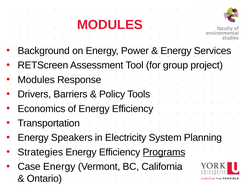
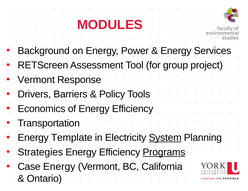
Modules: Modules -> Vermont (36, 80)
Speakers: Speakers -> Template (72, 138)
System underline: none -> present (165, 138)
